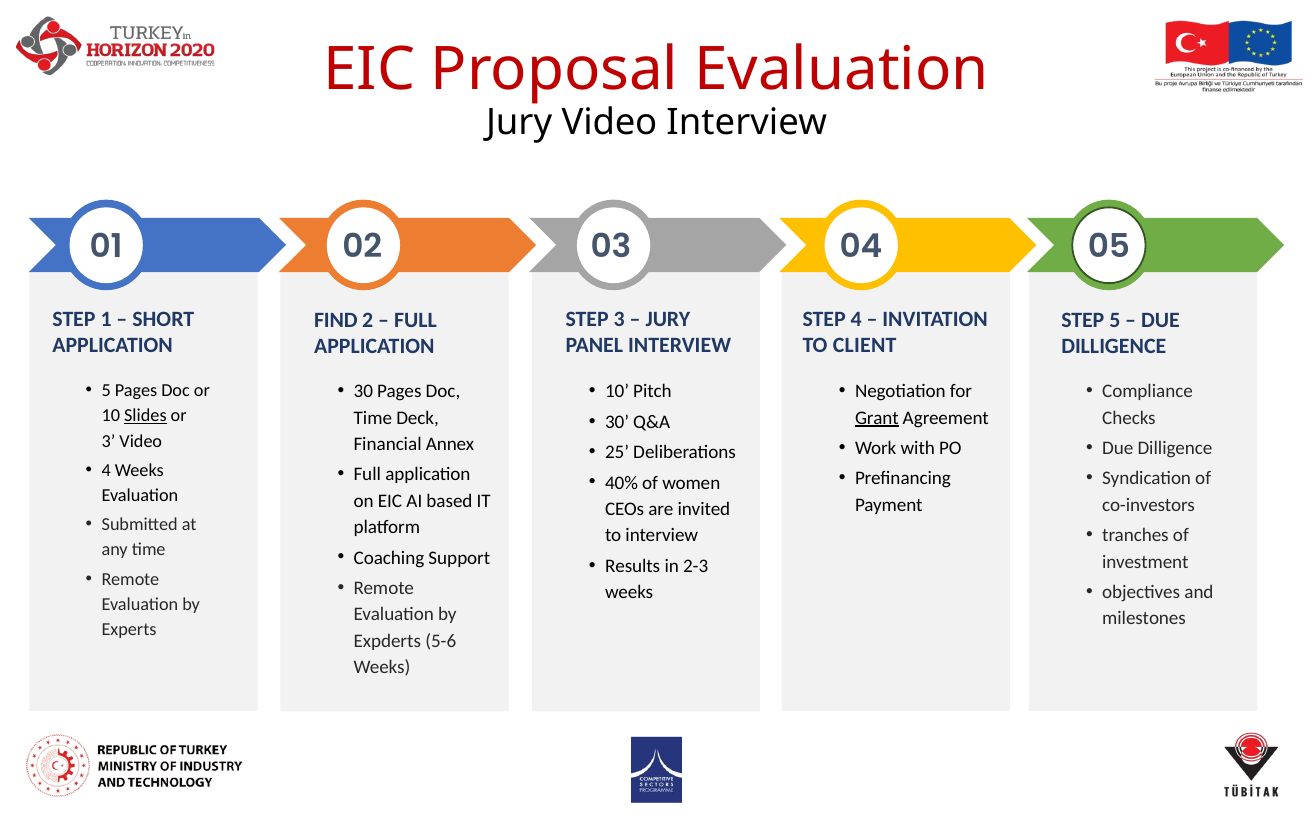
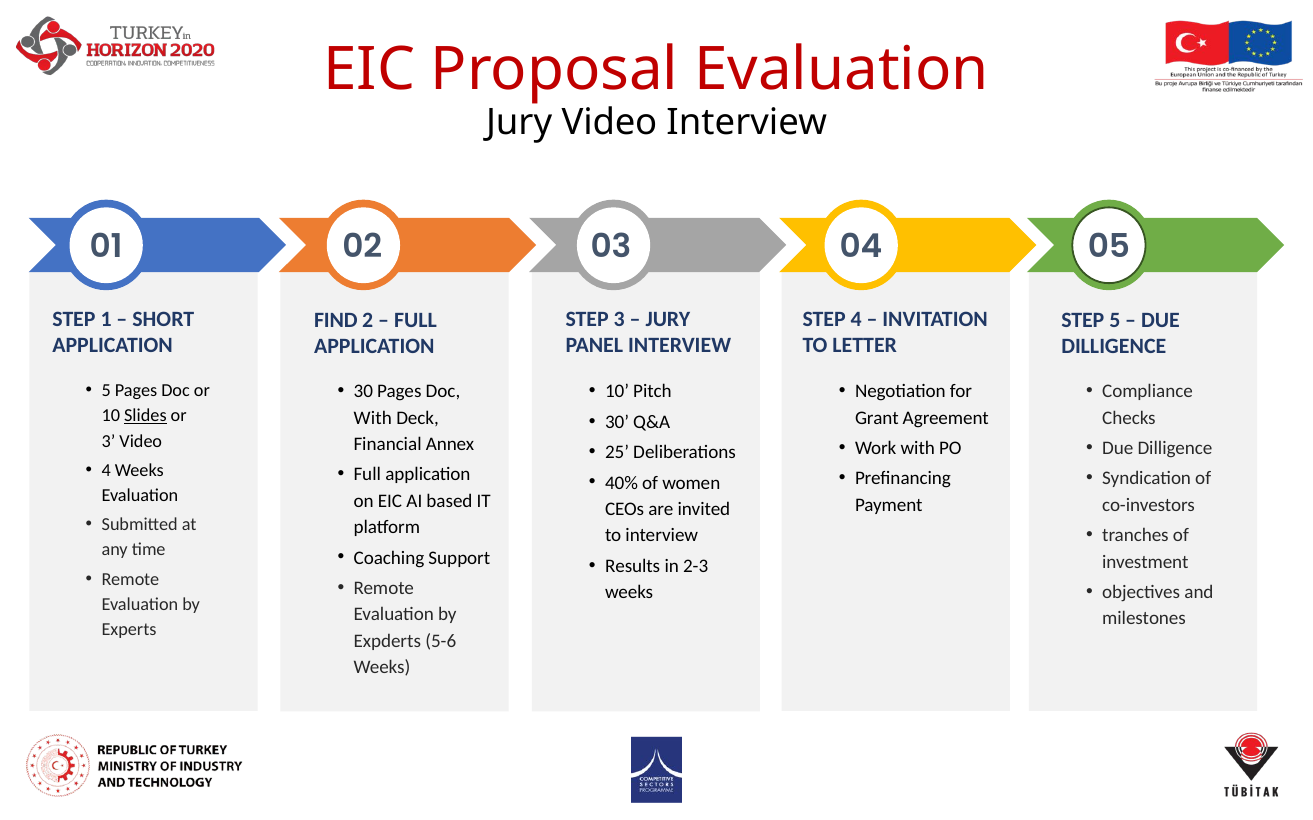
CLIENT: CLIENT -> LETTER (865, 346)
Grant underline: present -> none (877, 418)
Time: Time -> With (373, 418)
